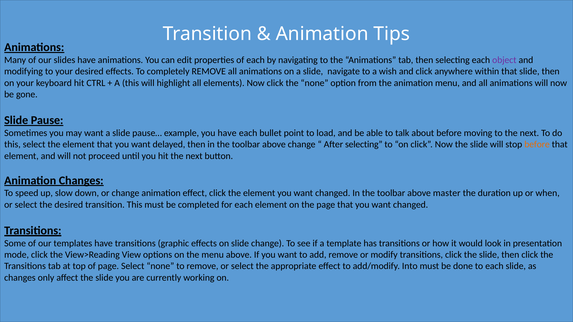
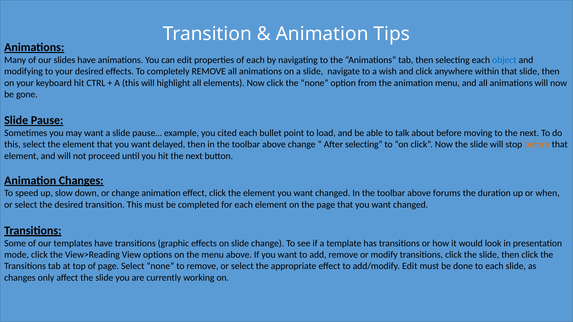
object colour: purple -> blue (504, 60)
you have: have -> cited (227, 133)
master: master -> forums (447, 193)
add/modify Into: Into -> Edit (410, 266)
